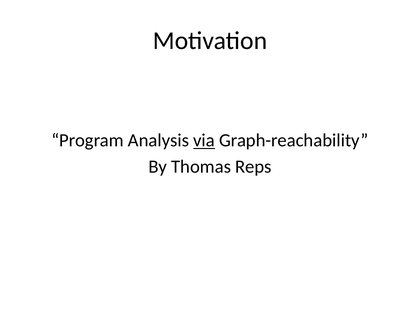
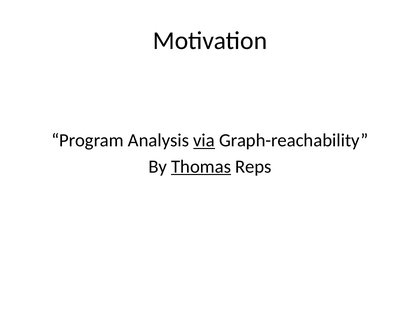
Thomas underline: none -> present (201, 167)
